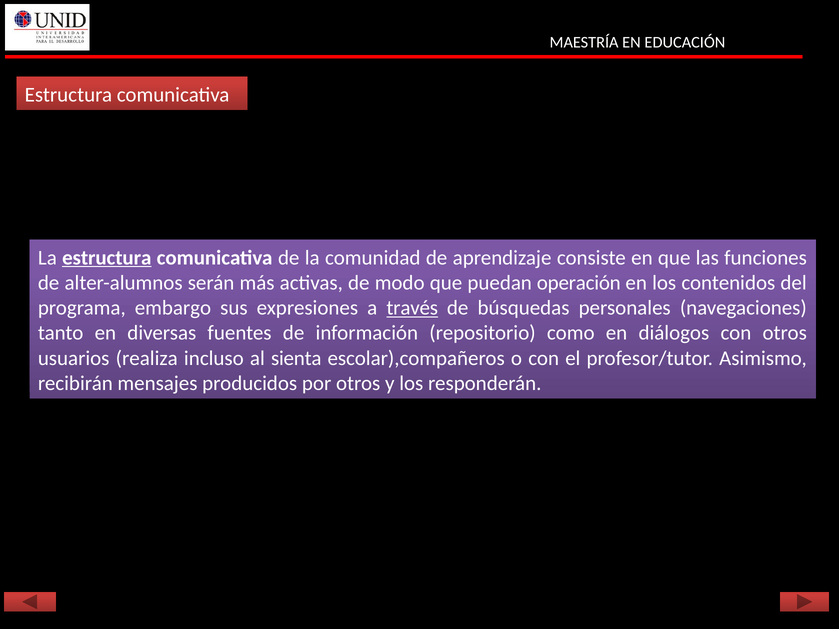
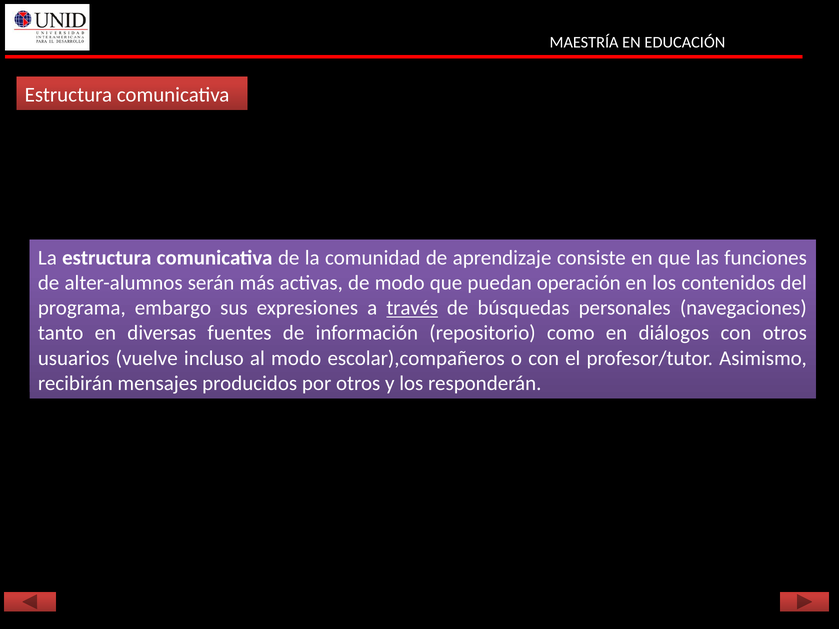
estructura underline: present -> none (107, 258)
realiza: realiza -> vuelve (147, 358)
al sienta: sienta -> modo (296, 358)
